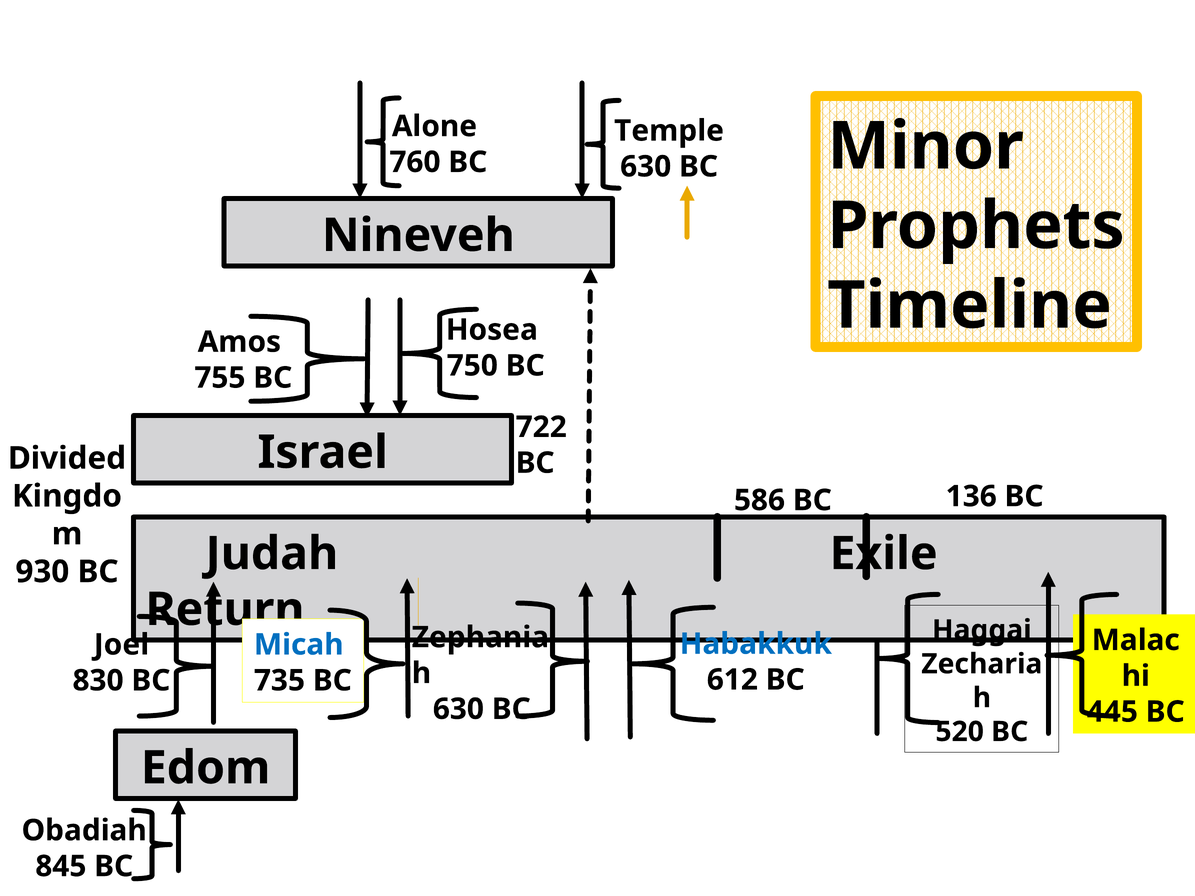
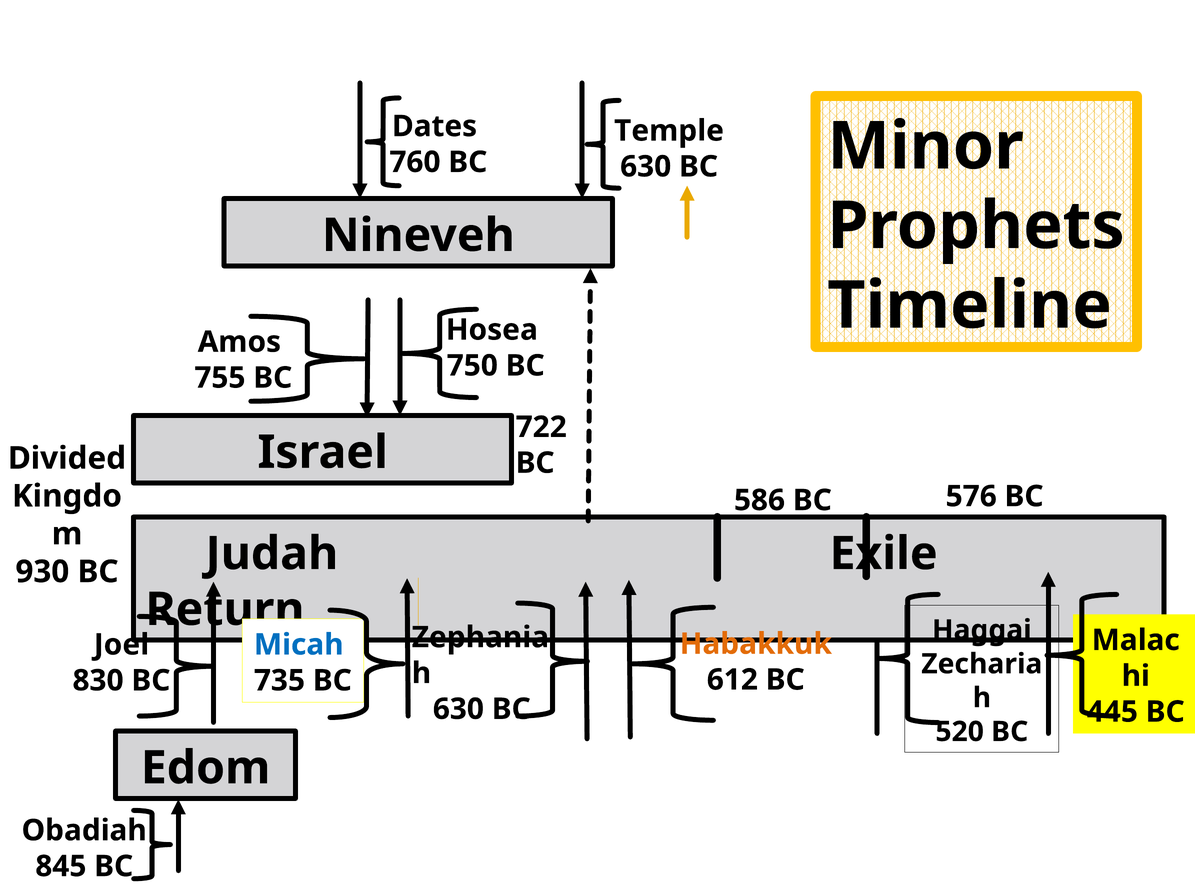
Alone: Alone -> Dates (434, 126)
136: 136 -> 576 (971, 497)
Habakkuk colour: blue -> orange (756, 644)
